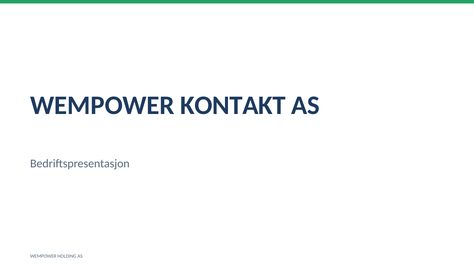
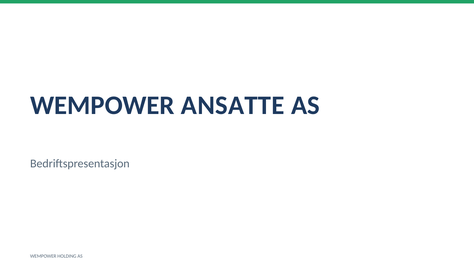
KONTAKT: KONTAKT -> ANSATTE (233, 105)
